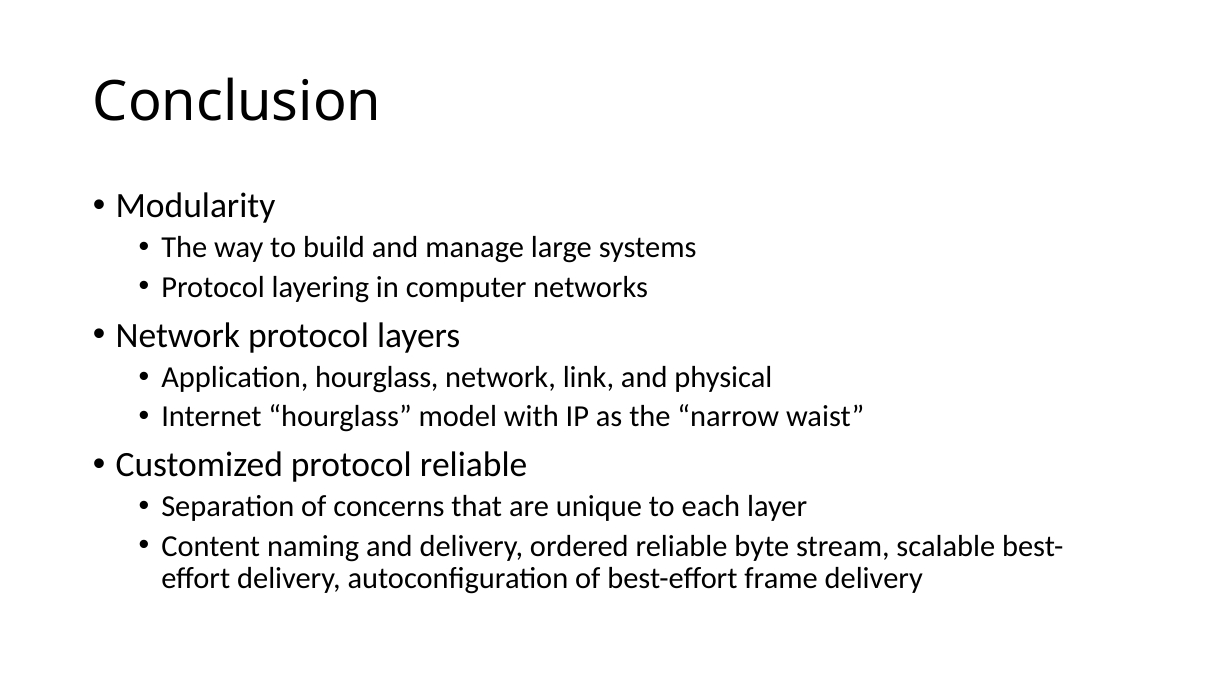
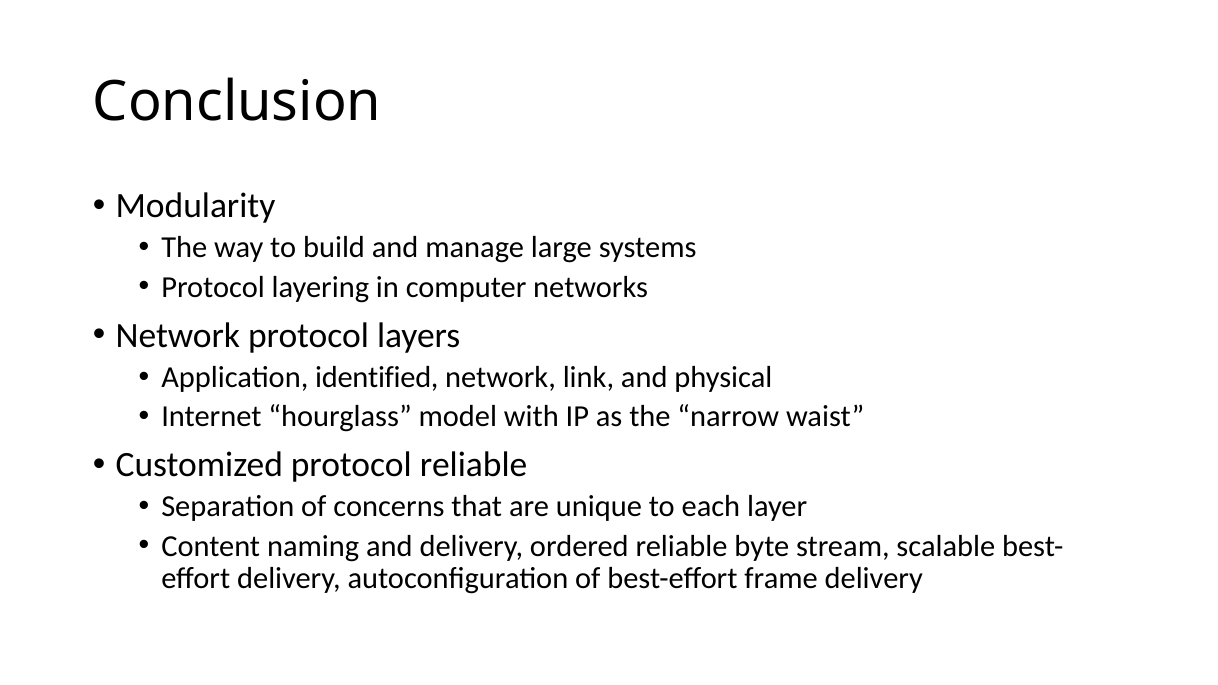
Application hourglass: hourglass -> identified (377, 377)
